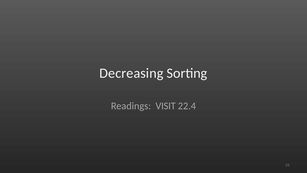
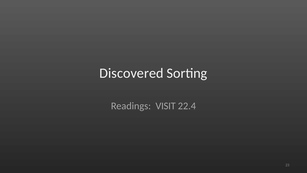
Decreasing: Decreasing -> Discovered (131, 73)
